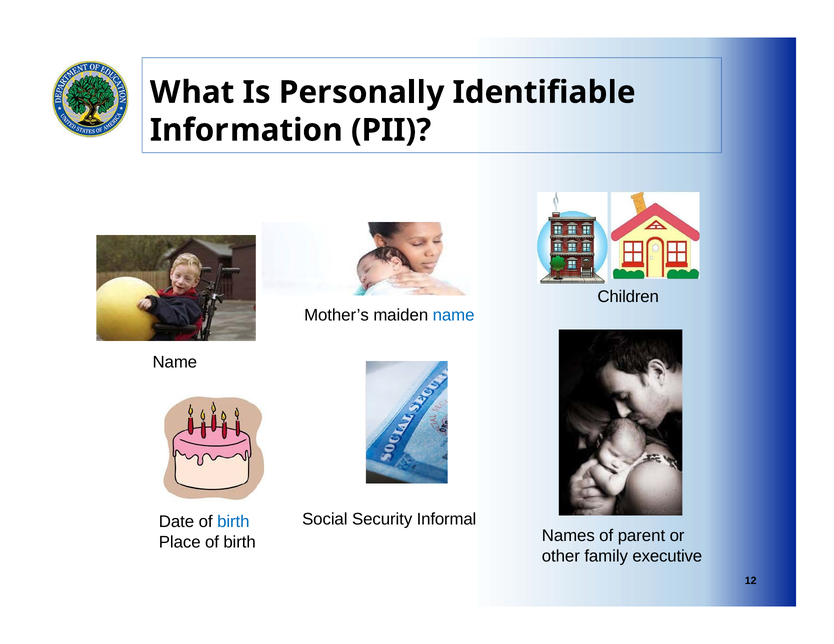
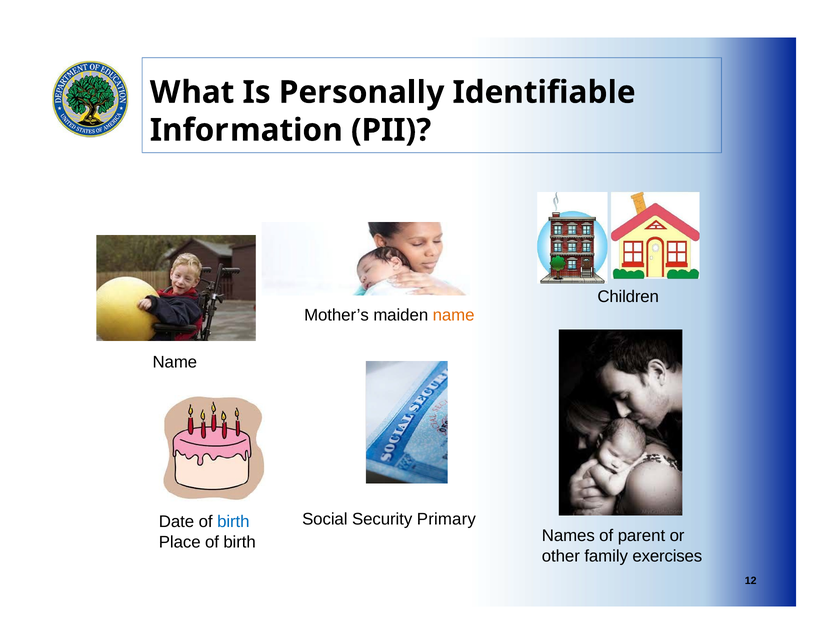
name colour: blue -> orange (454, 316)
Informal: Informal -> Primary (446, 520)
executive: executive -> exercises (667, 556)
